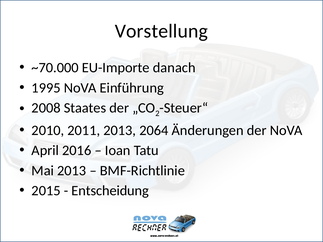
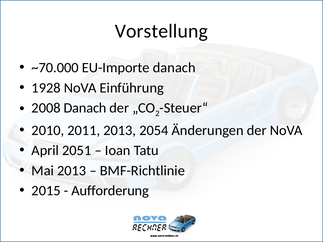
1995: 1995 -> 1928 (46, 88)
2008 Staates: Staates -> Danach (85, 108)
2064: 2064 -> 2054 (154, 130)
2016: 2016 -> 2051 (77, 151)
Entscheidung: Entscheidung -> Aufforderung (110, 191)
